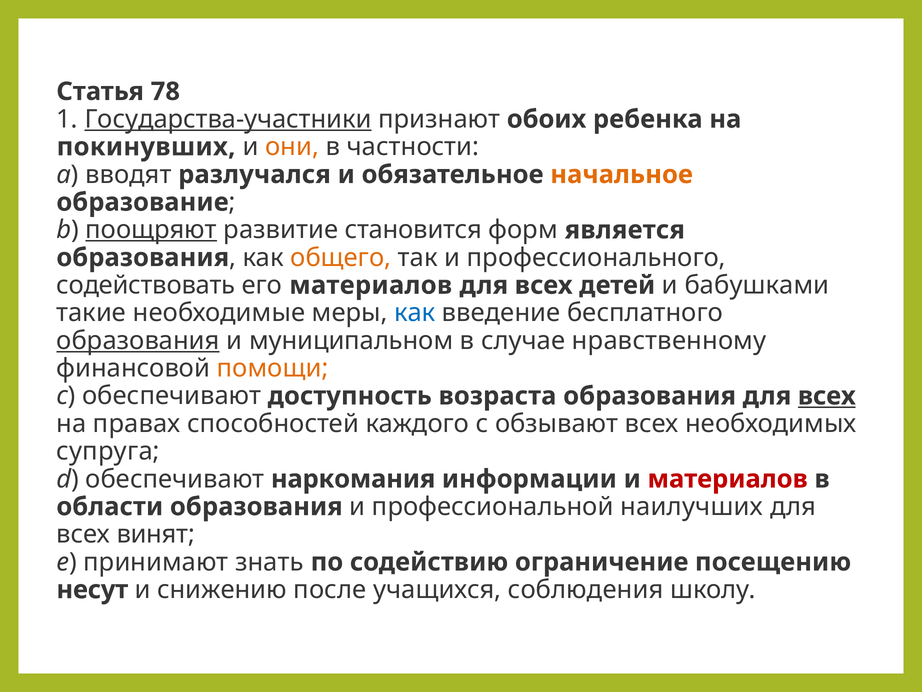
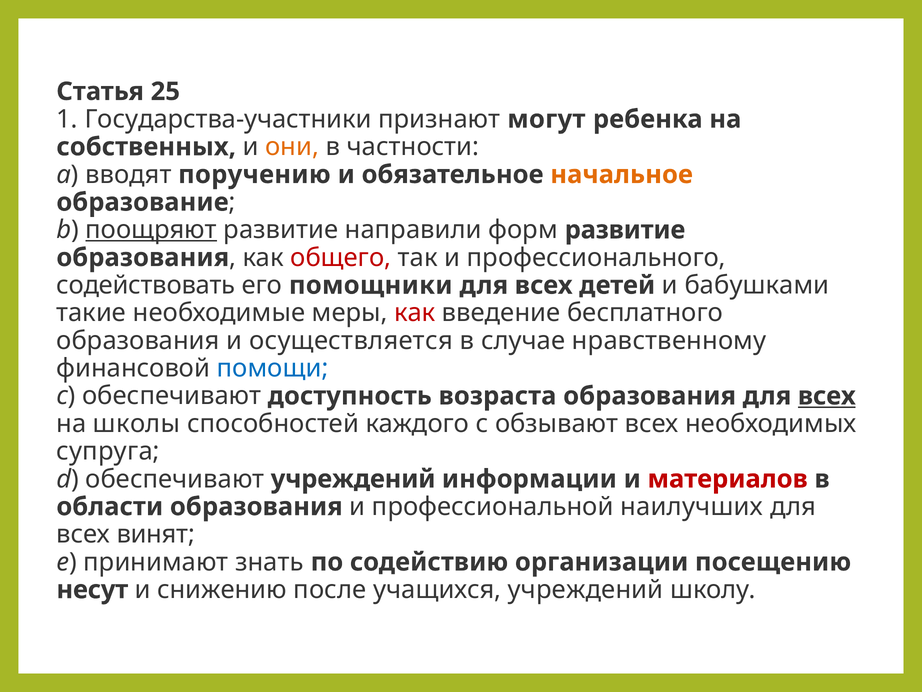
78: 78 -> 25 (165, 91)
Государства-участники underline: present -> none (228, 119)
обоих: обоих -> могут (546, 119)
покинувших: покинувших -> собственных (146, 147)
разлучался: разлучался -> поручению (254, 174)
становится: становится -> направили (413, 230)
форм является: является -> развитие (625, 230)
общего colour: orange -> red (341, 257)
его материалов: материалов -> помощники (371, 285)
как colour: blue -> red (415, 313)
образования underline: present -> none (138, 340)
муниципальном: муниципальном -> осуществляется (351, 340)
помощи colour: orange -> blue (273, 368)
правах: правах -> школы (137, 423)
обеспечивают наркомания: наркомания -> учреждений (353, 479)
ограничение: ограничение -> организации (602, 562)
учащихся соблюдения: соблюдения -> учреждений (586, 589)
